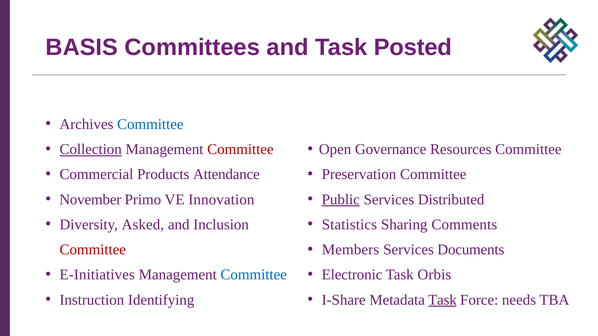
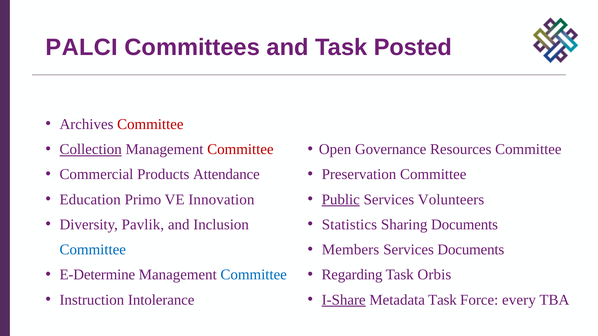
BASIS: BASIS -> PALCI (82, 47)
Committee colour: blue -> red (150, 124)
November: November -> Education (90, 200)
Distributed: Distributed -> Volunteers (451, 200)
Asked: Asked -> Pavlik (143, 225)
Sharing Comments: Comments -> Documents (464, 225)
Committee colour: red -> blue (93, 250)
E-Initiatives: E-Initiatives -> E-Determine (97, 275)
Electronic: Electronic -> Regarding (352, 275)
Identifying: Identifying -> Intolerance (161, 300)
I-Share underline: none -> present (344, 300)
Task underline: present -> none (442, 300)
needs: needs -> every (519, 300)
